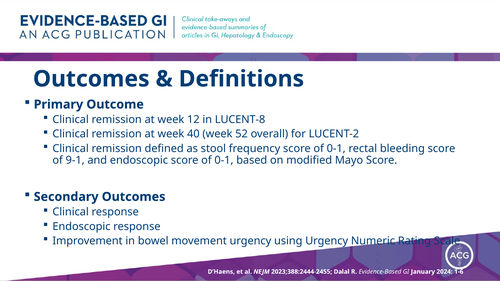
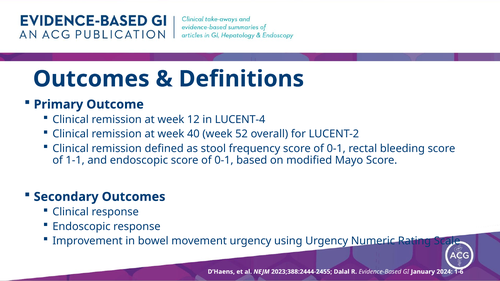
LUCENT-8: LUCENT-8 -> LUCENT-4 (240, 120)
9-1: 9-1 -> 1-1 (75, 160)
